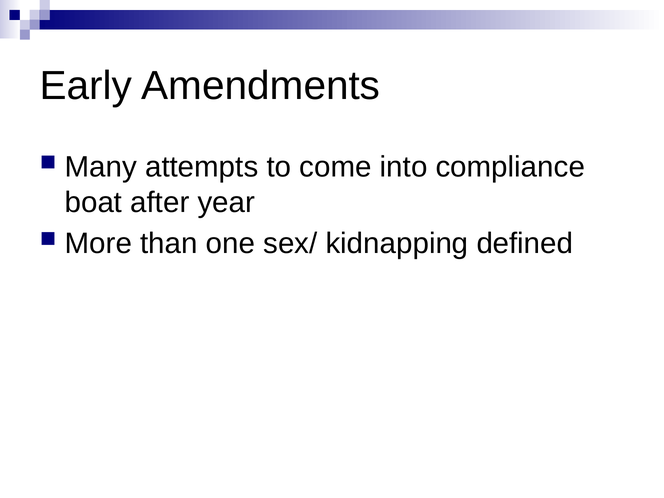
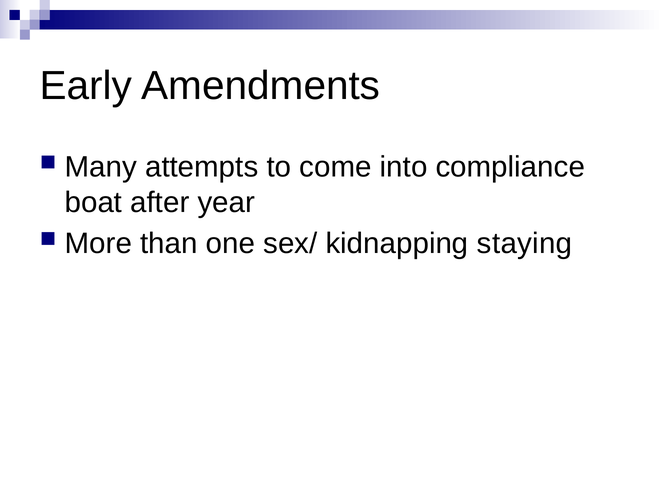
defined: defined -> staying (525, 244)
